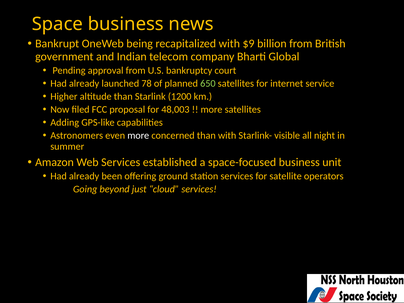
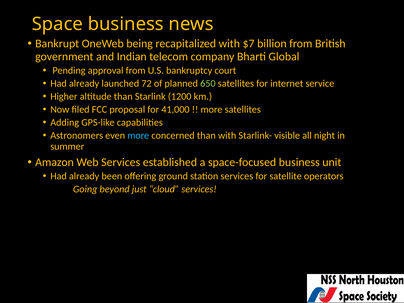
$9: $9 -> $7 (249, 44)
78: 78 -> 72 (147, 83)
48,003: 48,003 -> 41,000 (175, 109)
more colour: white -> light blue (138, 135)
